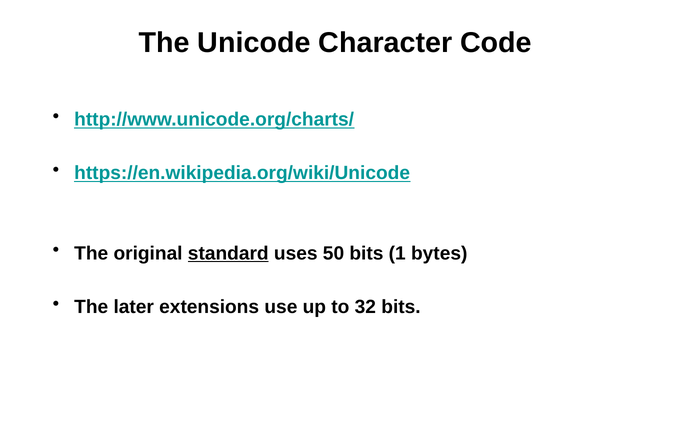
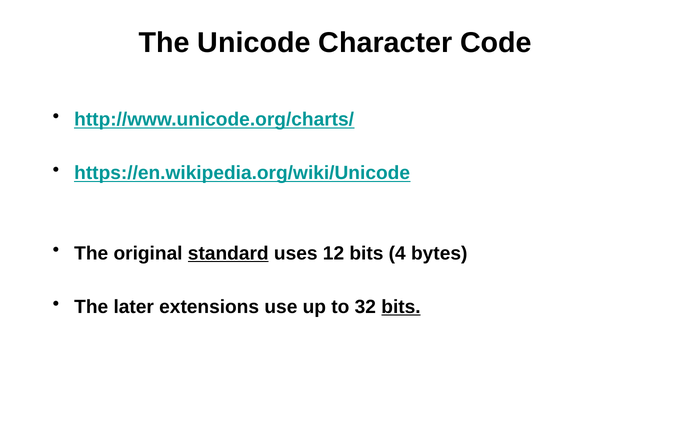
50: 50 -> 12 (334, 253)
1: 1 -> 4 (397, 253)
bits underline: none -> present (401, 307)
